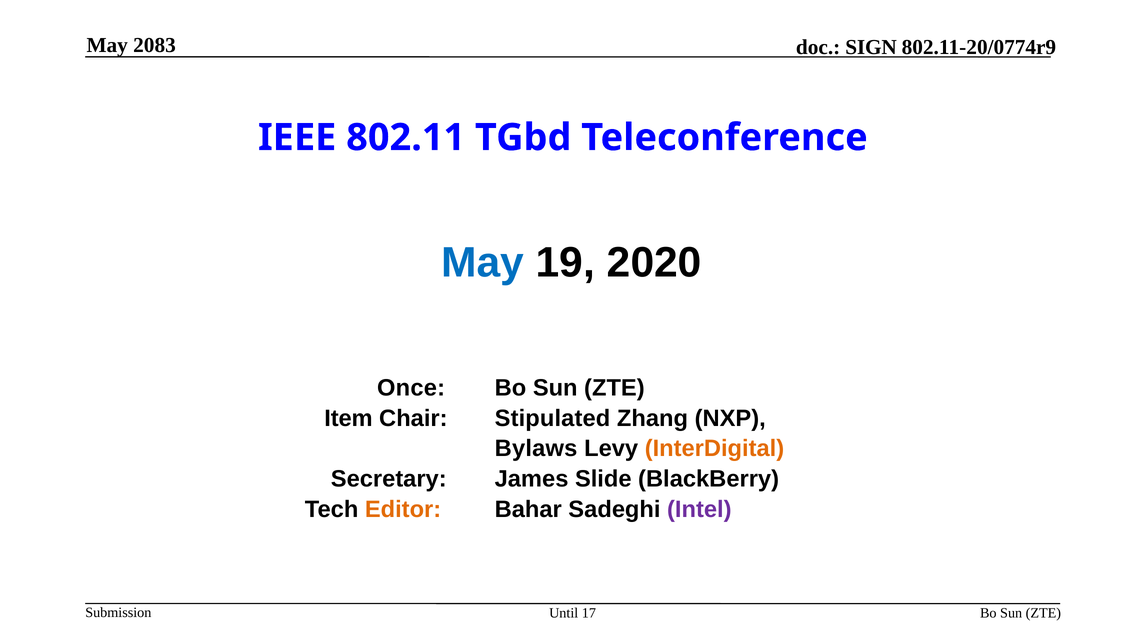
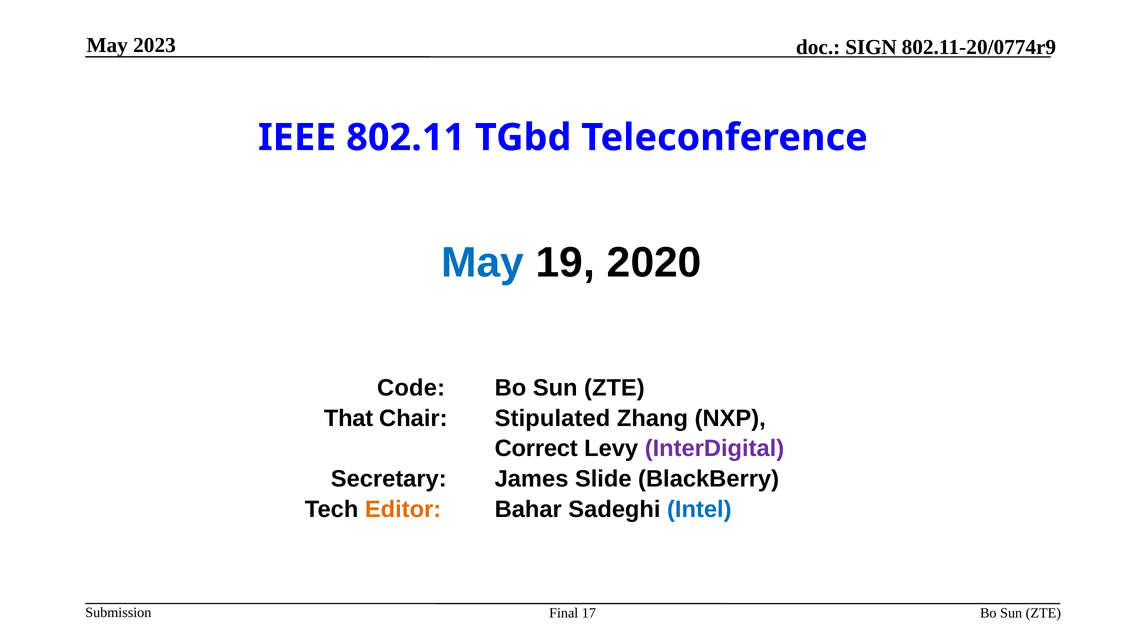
2083: 2083 -> 2023 (155, 45)
Once: Once -> Code (411, 388)
Item: Item -> That (349, 418)
Bylaws: Bylaws -> Correct (536, 449)
InterDigital colour: orange -> purple (714, 449)
Intel colour: purple -> blue (699, 509)
Until: Until -> Final (564, 613)
